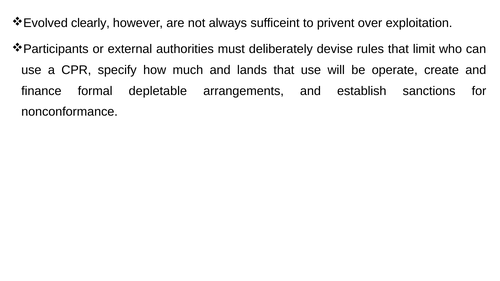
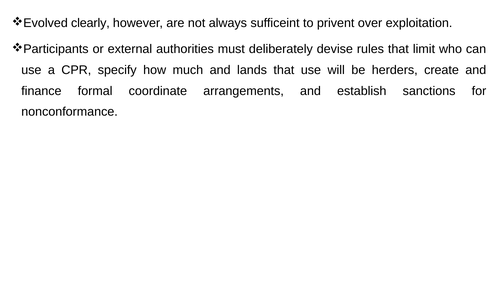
operate: operate -> herders (395, 70)
depletable: depletable -> coordinate (158, 91)
